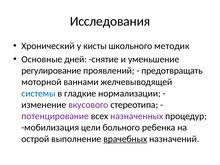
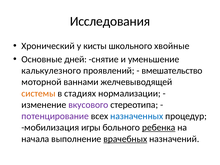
методик: методик -> хвойные (172, 46)
регулирование: регулирование -> калькулезного (51, 71)
предотвращать: предотвращать -> вмешательство (172, 71)
системы colour: blue -> orange (38, 93)
гладкие: гладкие -> стадиях (80, 93)
назначенных colour: purple -> blue (137, 116)
цели: цели -> игры (91, 128)
ребенка underline: none -> present (159, 128)
острой: острой -> начала (35, 139)
